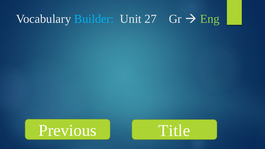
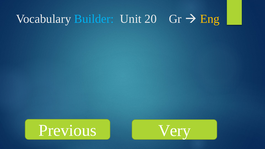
27: 27 -> 20 (151, 19)
Eng colour: light green -> yellow (210, 19)
Title: Title -> Very (175, 131)
